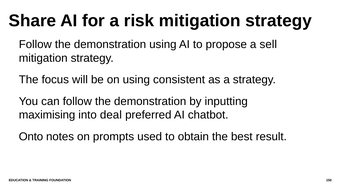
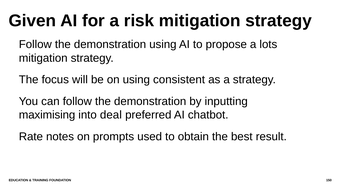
Share: Share -> Given (32, 21)
sell: sell -> lots (268, 45)
Onto: Onto -> Rate (31, 137)
